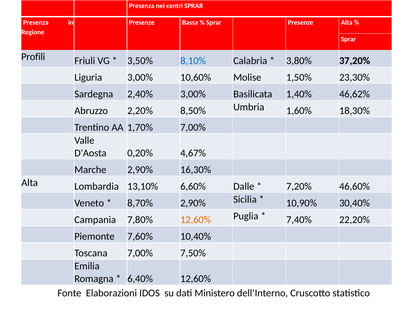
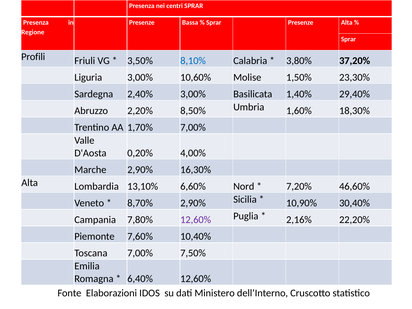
46,62%: 46,62% -> 29,40% (355, 94)
4,67%: 4,67% -> 4,00% (193, 153)
Dalle: Dalle -> Nord (244, 186)
12,60% colour: orange -> purple (196, 220)
7,40%: 7,40% -> 2,16% (299, 220)
